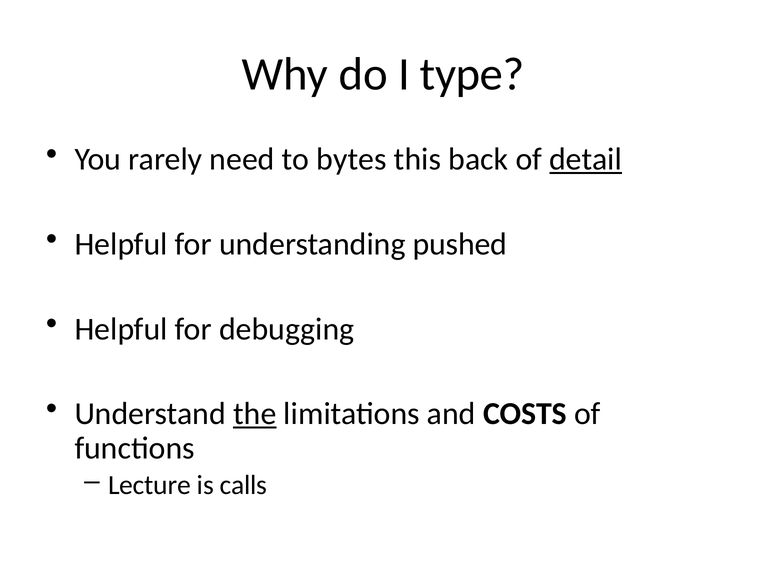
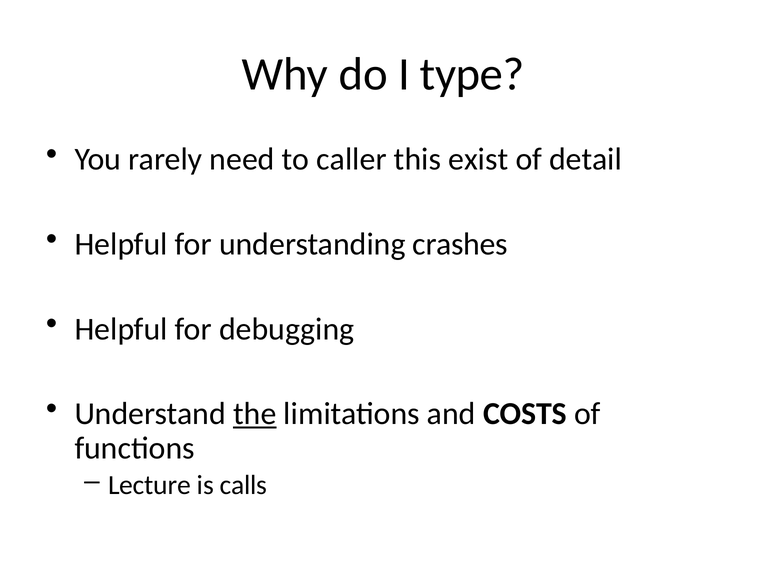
bytes: bytes -> caller (351, 159)
back: back -> exist (478, 159)
detail underline: present -> none (586, 159)
pushed: pushed -> crashes (460, 244)
